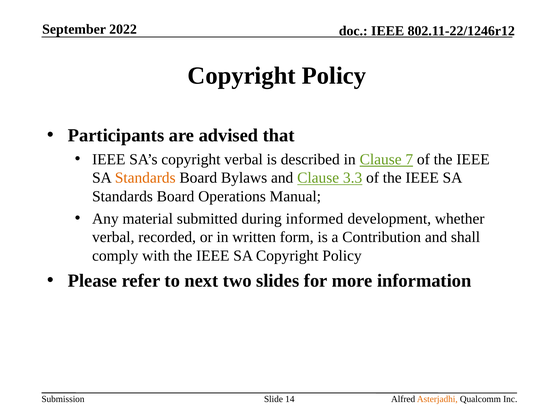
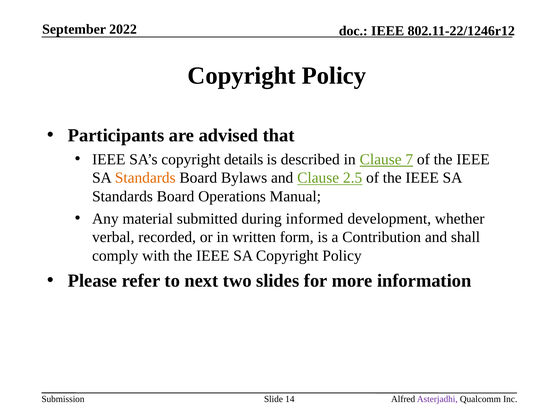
copyright verbal: verbal -> details (244, 159)
3.3: 3.3 -> 2.5 (353, 178)
Asterjadhi colour: orange -> purple (437, 398)
